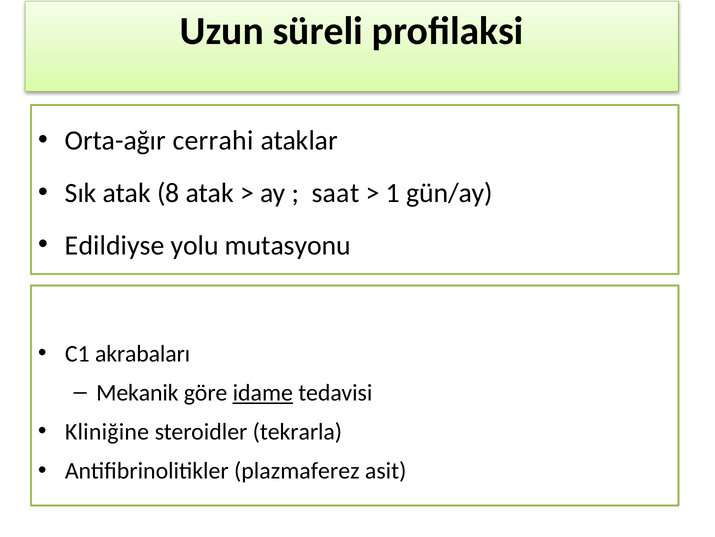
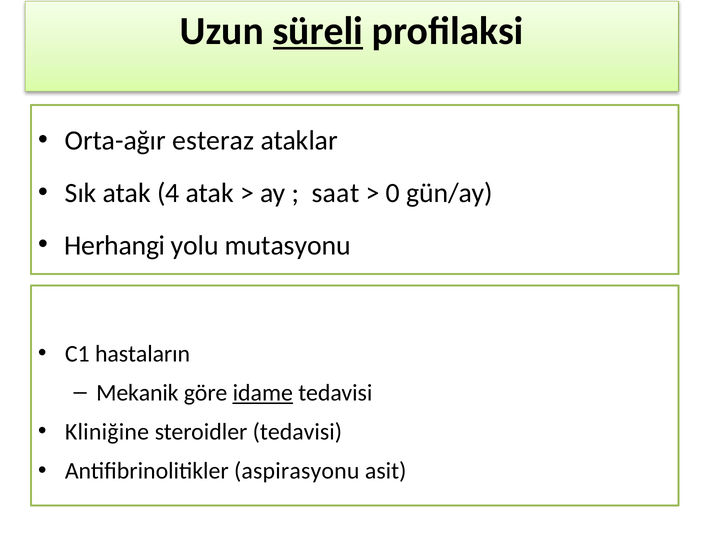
süreli underline: none -> present (318, 31)
cerrahi: cerrahi -> esteraz (213, 140)
8: 8 -> 4 (168, 193)
1: 1 -> 0 (393, 193)
Edildiyse: Edildiyse -> Herhangi (115, 245)
akrabaları: akrabaları -> hastaların (143, 353)
steroidler tekrarla: tekrarla -> tedavisi (297, 431)
plazmaferez: plazmaferez -> aspirasyonu (297, 470)
